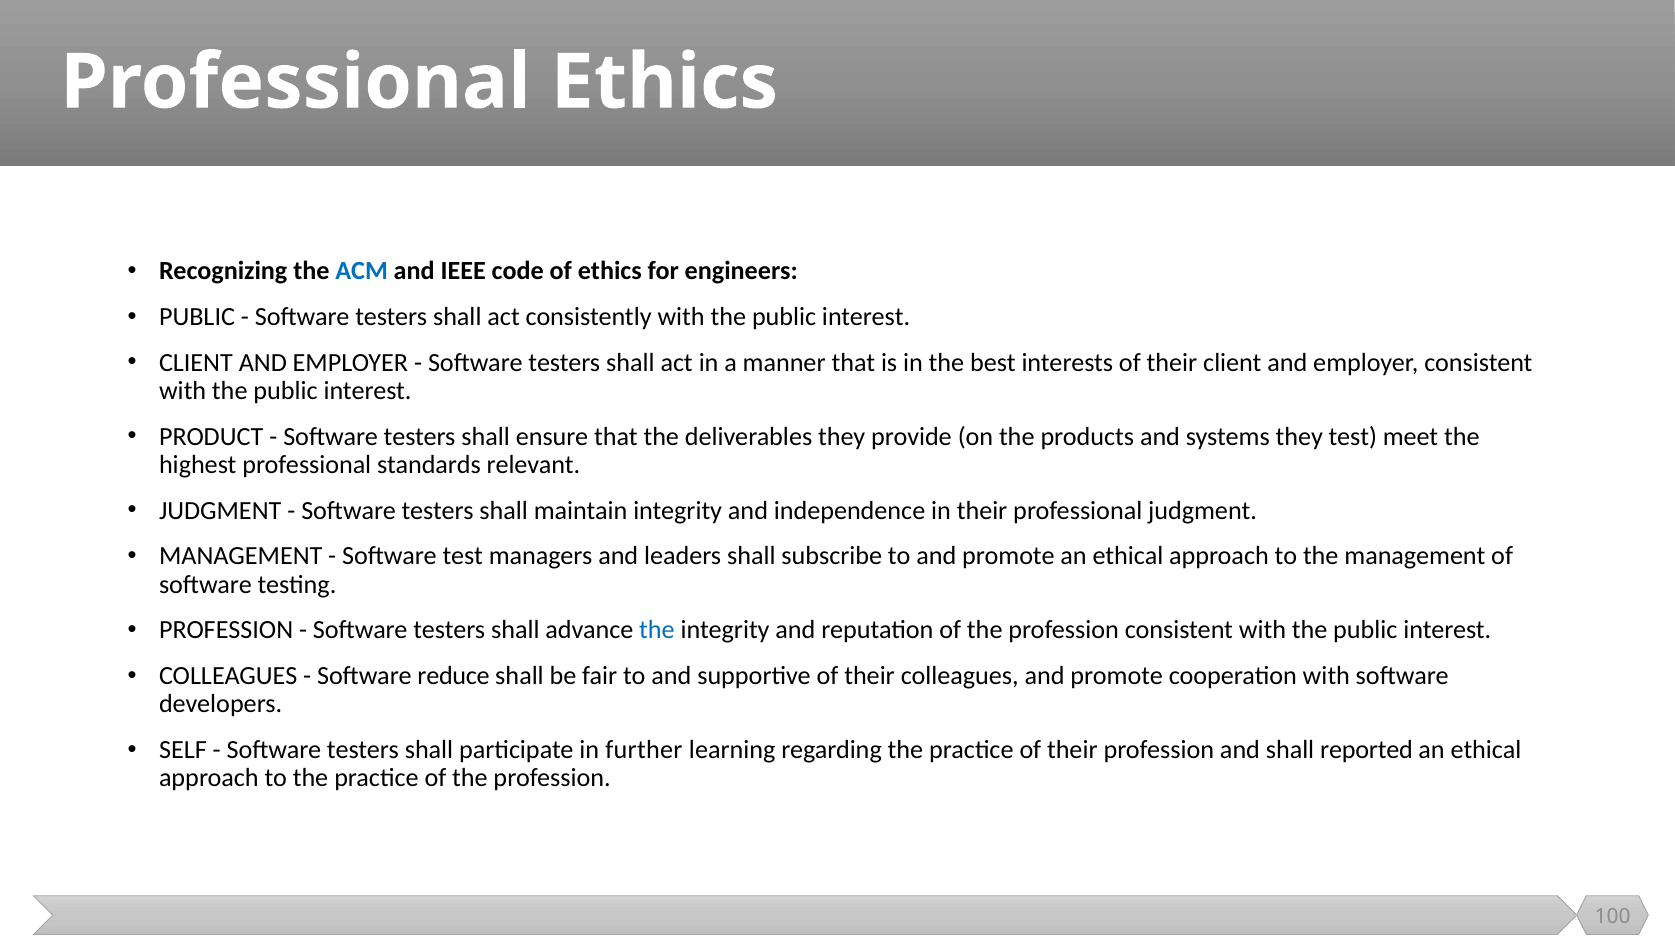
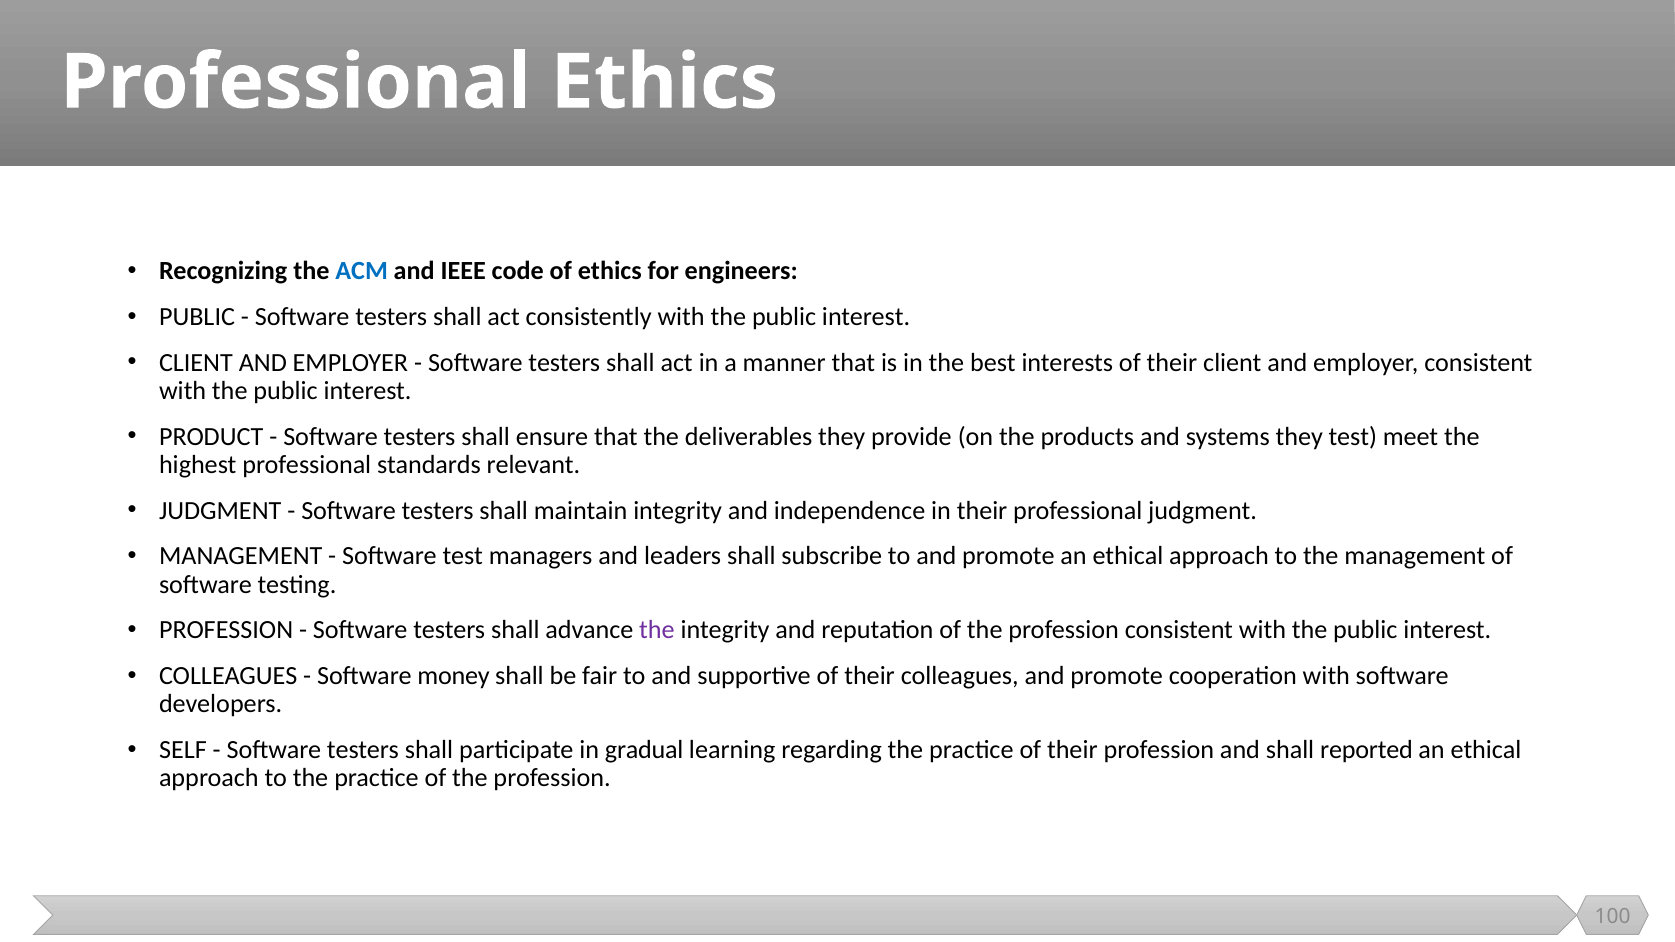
the colour: blue -> purple (657, 630)
reduce: reduce -> money (454, 676)
further: further -> gradual (644, 750)
